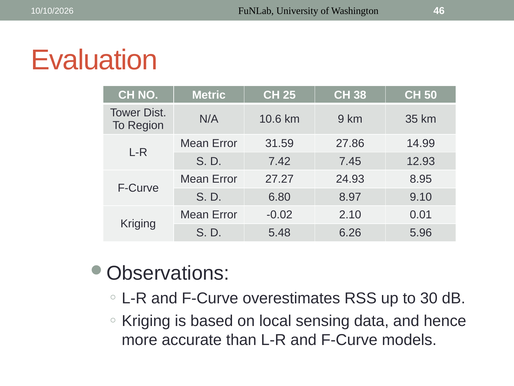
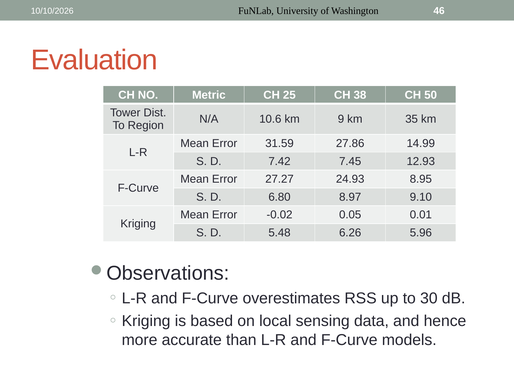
2.10: 2.10 -> 0.05 (350, 215)
